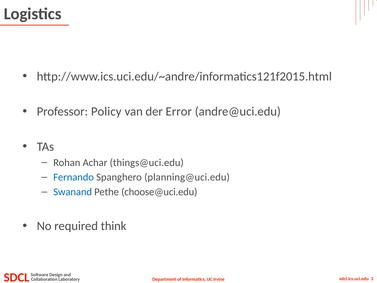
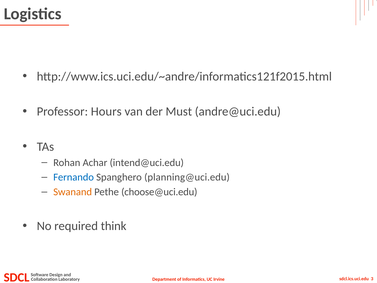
Policy: Policy -> Hours (106, 111)
Error: Error -> Must (179, 111)
things@uci.edu: things@uci.edu -> intend@uci.edu (147, 162)
Swanand colour: blue -> orange (73, 192)
